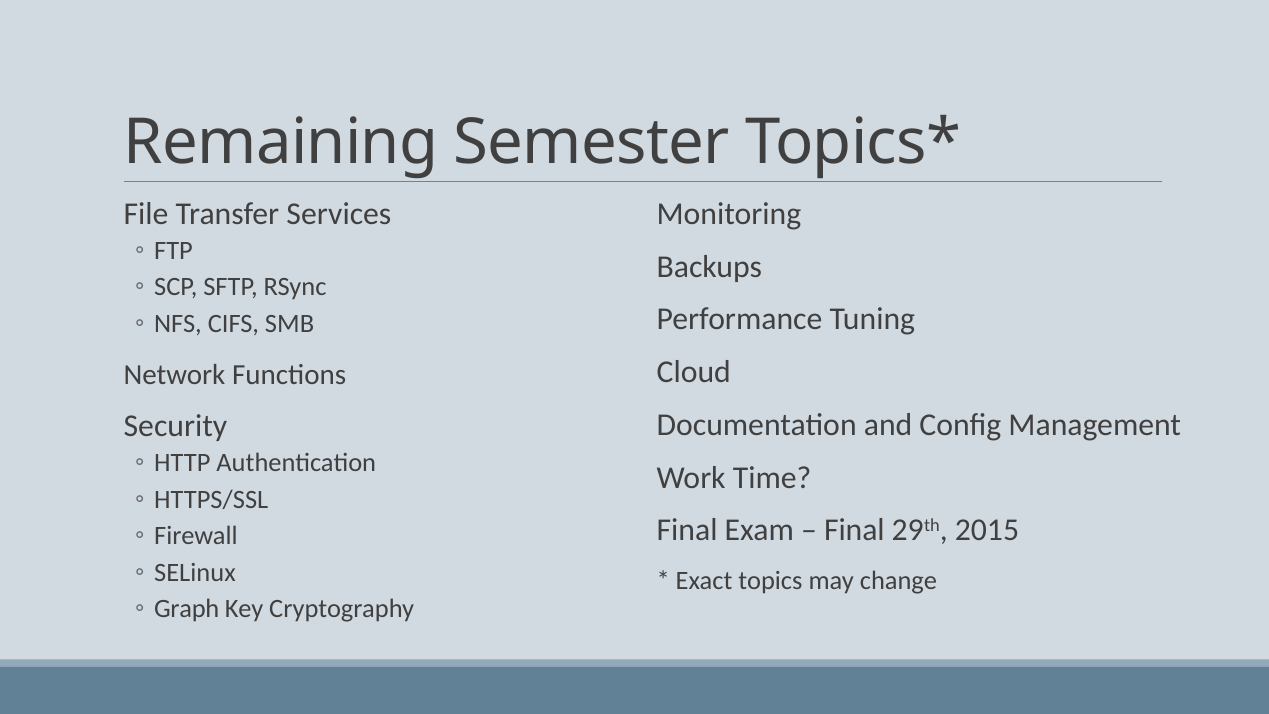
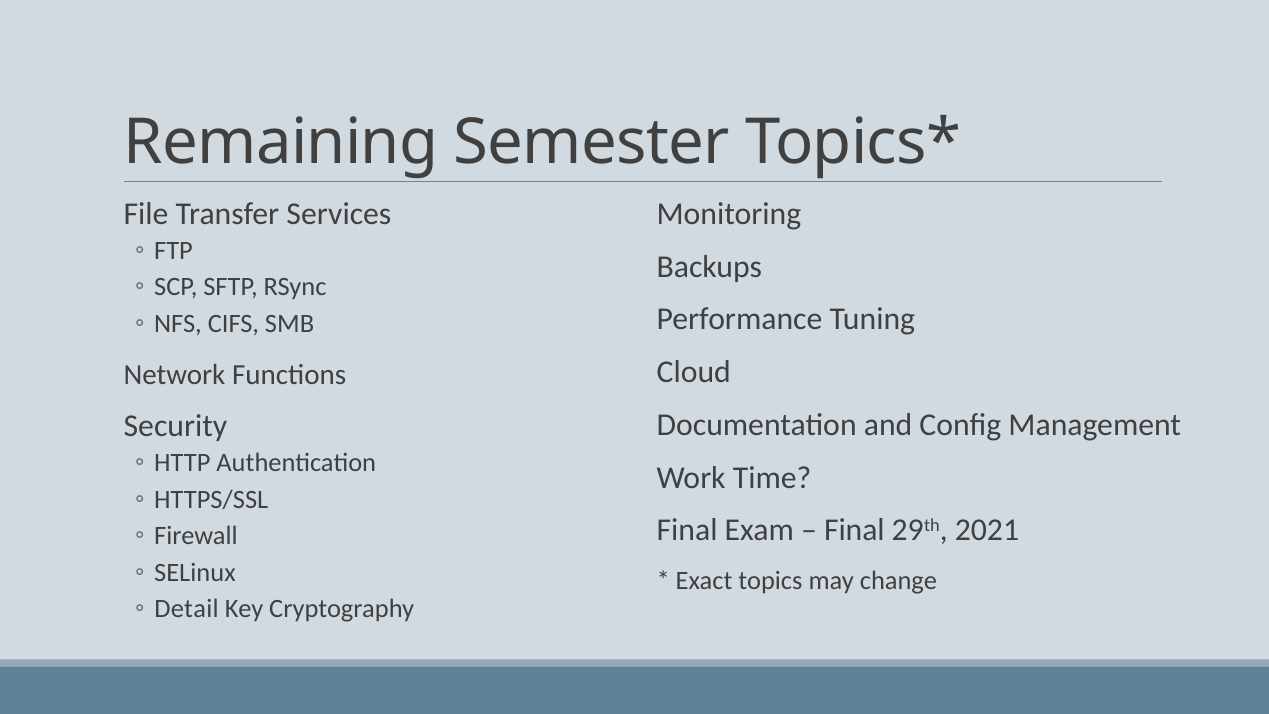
2015: 2015 -> 2021 (987, 530)
Graph: Graph -> Detail (186, 609)
